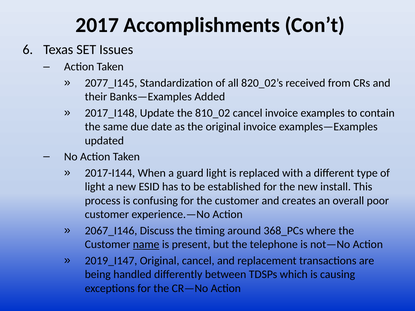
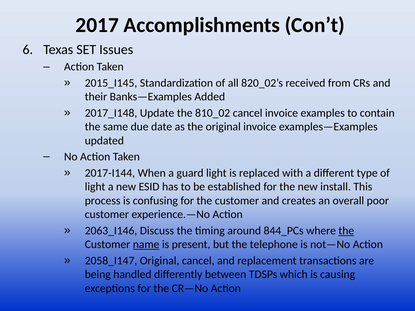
2077_I145: 2077_I145 -> 2015_I145 (111, 83)
2067_I146: 2067_I146 -> 2063_I146 (111, 231)
368_PCs: 368_PCs -> 844_PCs (284, 231)
the underline: none -> present (346, 231)
2019_I147: 2019_I147 -> 2058_I147 (111, 261)
